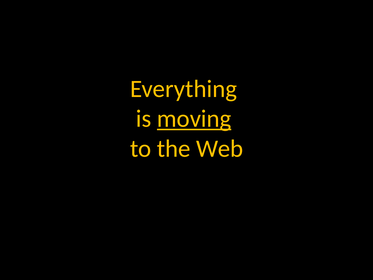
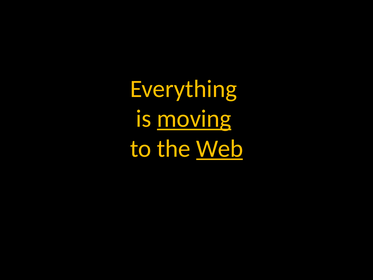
Web underline: none -> present (220, 148)
